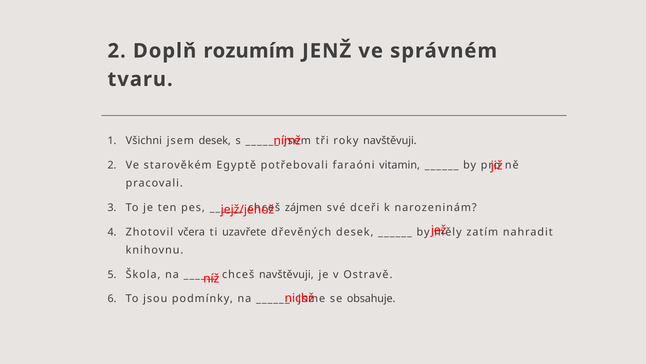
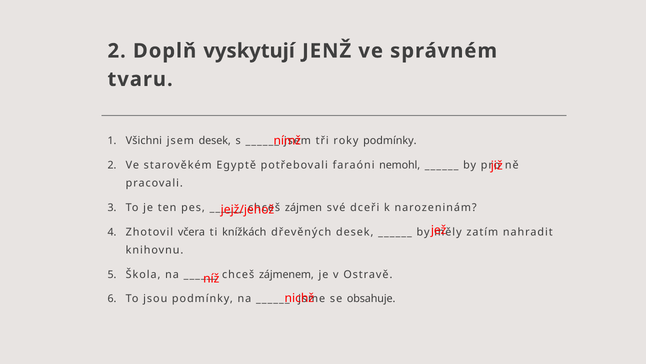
rozumím: rozumím -> vyskytují (249, 51)
roky navštěvuji: navštěvuji -> podmínky (390, 141)
vitamin: vitamin -> nemohl (400, 165)
uzavřete: uzavřete -> knížkách (244, 232)
chceš navštěvuji: navštěvuji -> zájmenem (286, 274)
